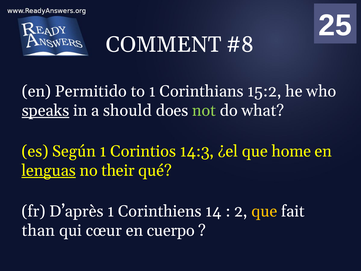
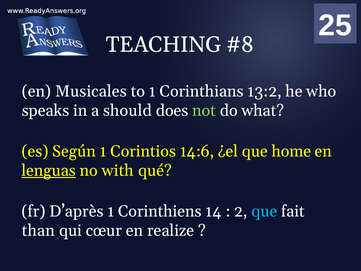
COMMENT: COMMENT -> TEACHING (164, 45)
Permitido: Permitido -> Musicales (91, 91)
15:2: 15:2 -> 13:2 (264, 91)
speaks underline: present -> none (45, 111)
14:3: 14:3 -> 14:6 (197, 151)
their: their -> with (118, 170)
que colour: yellow -> light blue (264, 211)
cuerpo: cuerpo -> realize (171, 230)
